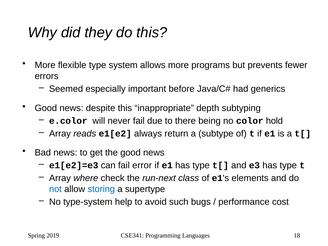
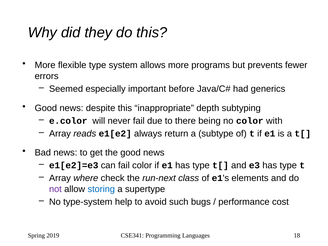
hold: hold -> with (274, 121)
fail error: error -> color (142, 165)
not colour: blue -> purple (55, 189)
